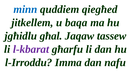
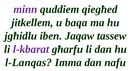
minn colour: blue -> purple (25, 9)
għal: għal -> iben (51, 36)
l-Irroddu: l-Irroddu -> l-Lanqas (29, 62)
